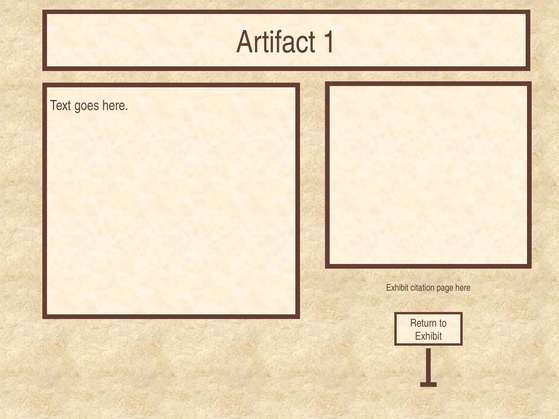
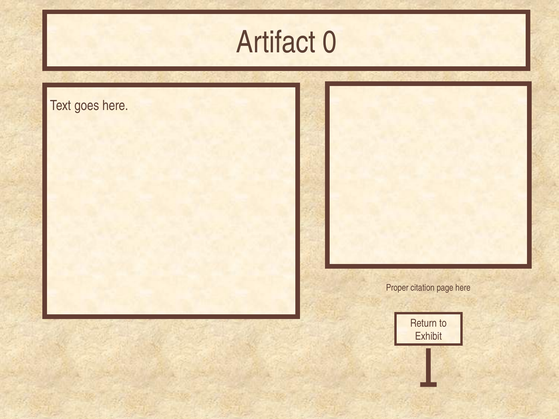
1: 1 -> 0 (330, 42)
Exhibit: Exhibit -> Proper (397, 288)
